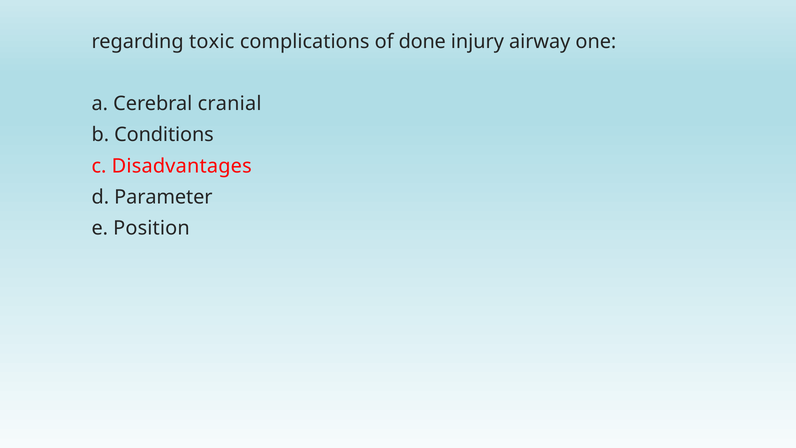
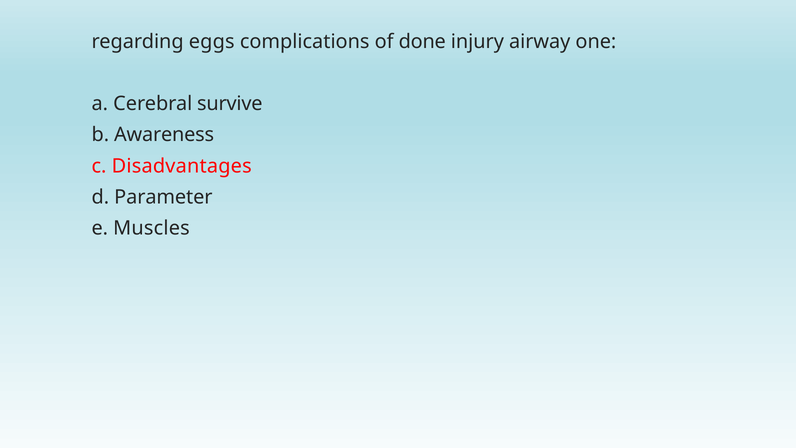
toxic: toxic -> eggs (212, 42)
cranial: cranial -> survive (230, 104)
Conditions: Conditions -> Awareness (164, 135)
Position: Position -> Muscles (151, 228)
